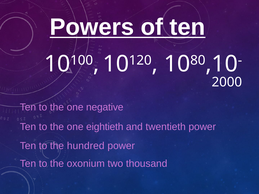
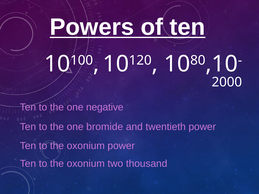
eightieth: eightieth -> bromide (105, 127)
hundred: hundred -> oxonium (86, 146)
